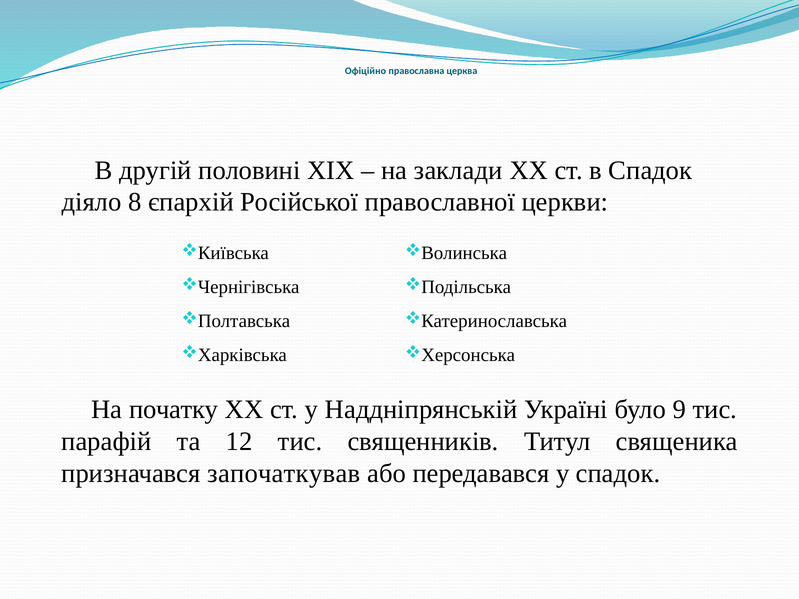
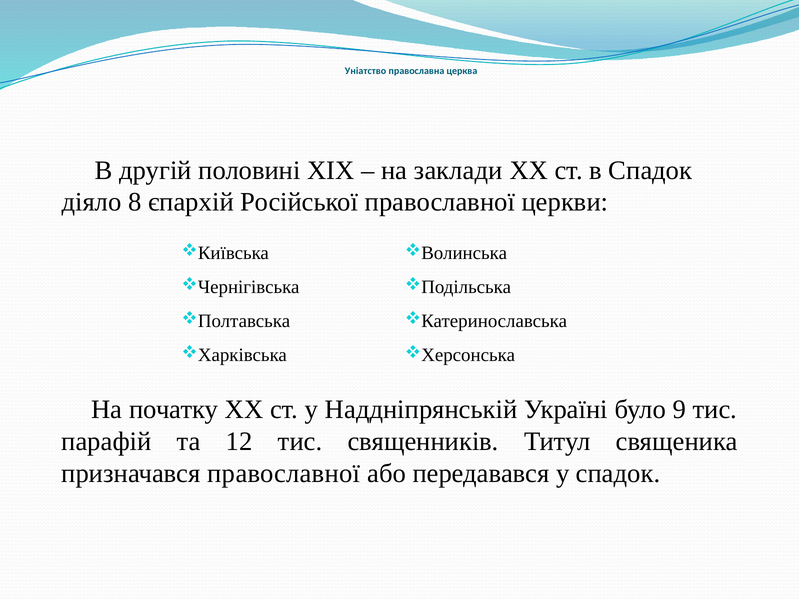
Офіційно: Офіційно -> Уніатство (366, 71)
призначався започаткував: започаткував -> православної (284, 473)
